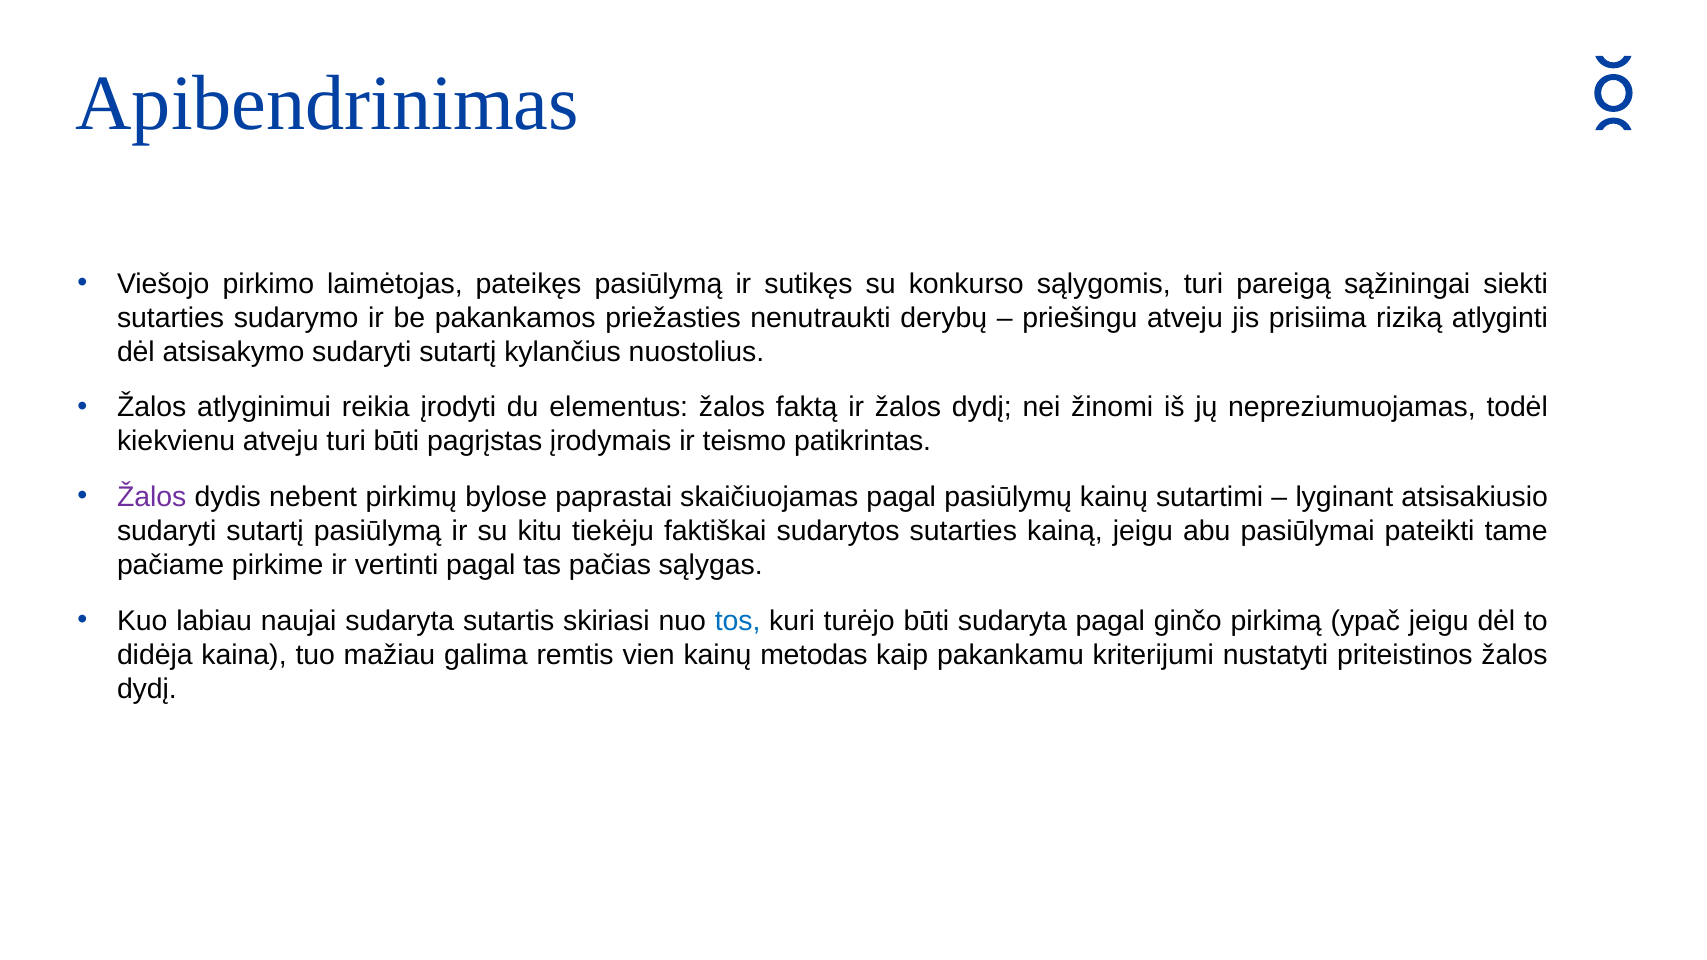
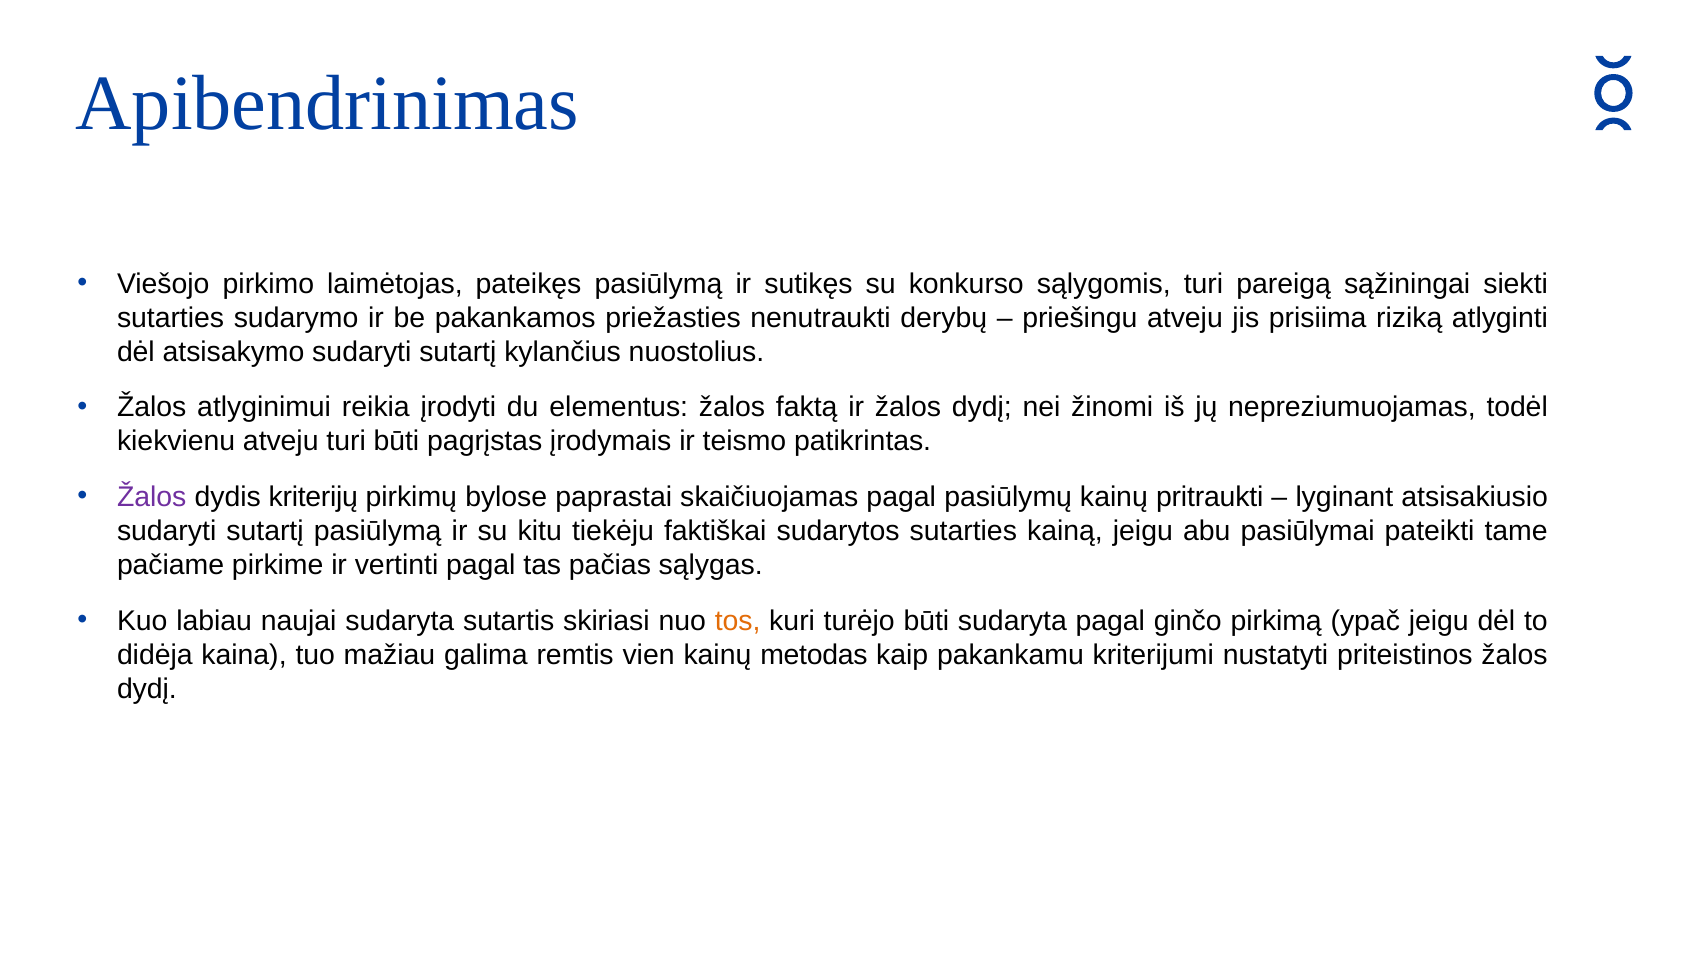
nebent: nebent -> kriterijų (313, 497)
sutartimi: sutartimi -> pritraukti (1210, 497)
tos colour: blue -> orange (738, 621)
